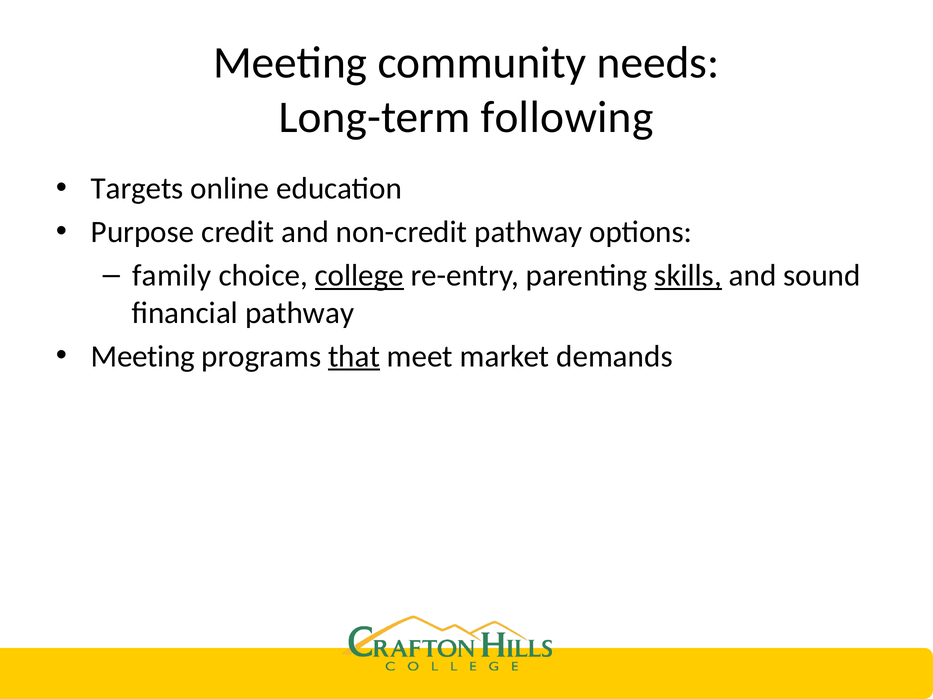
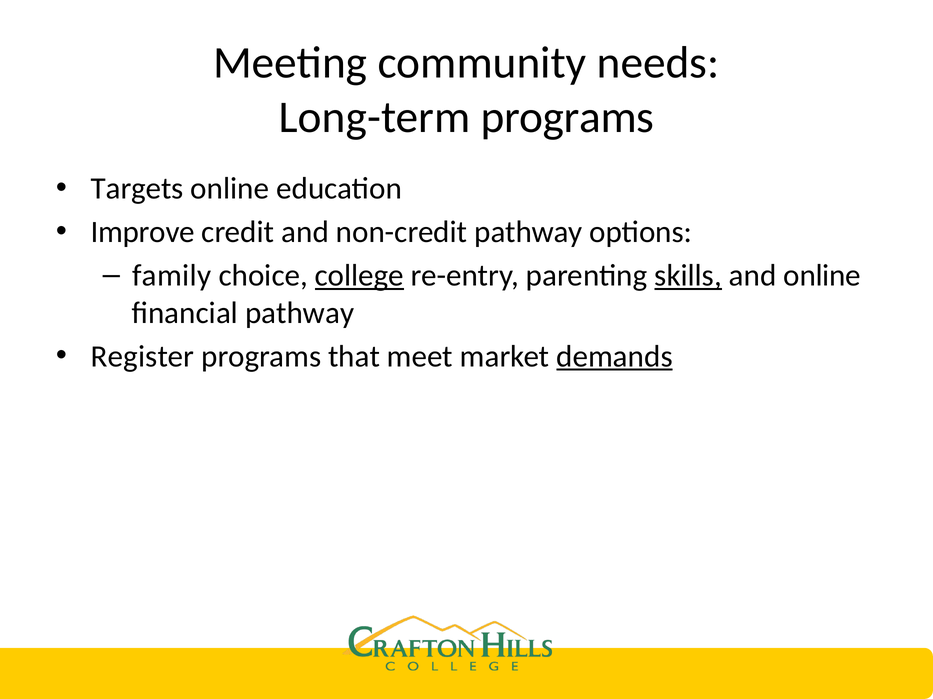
Long-term following: following -> programs (567, 117)
Purpose: Purpose -> Improve (143, 232)
and sound: sound -> online (822, 276)
Meeting: Meeting -> Register (143, 357)
that underline: present -> none (354, 357)
demands underline: none -> present (615, 357)
